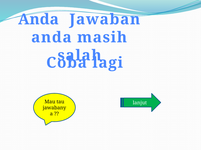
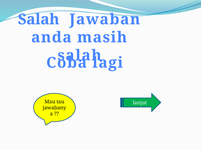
Anda: Anda -> Salah (39, 19)
